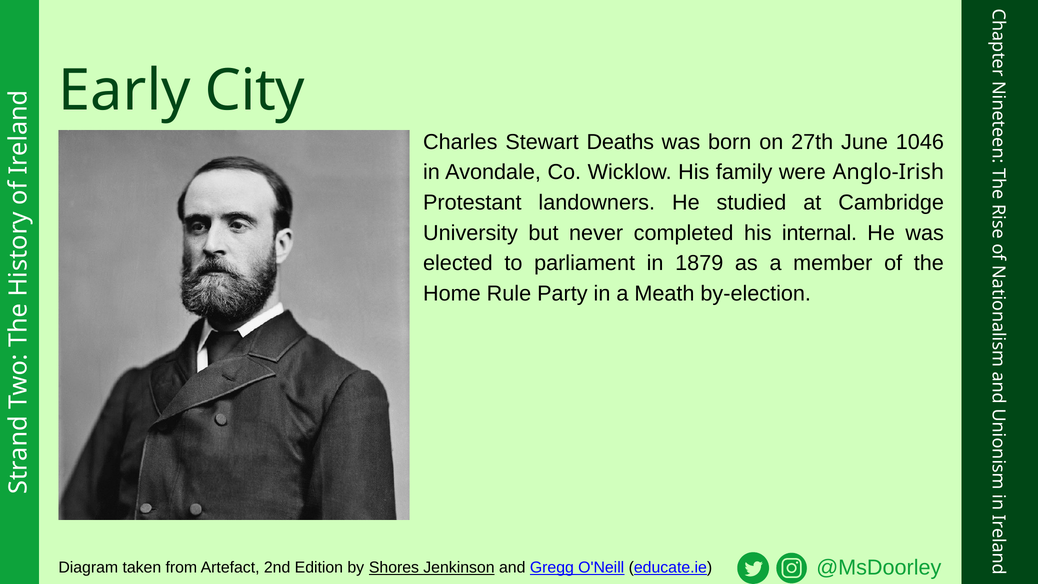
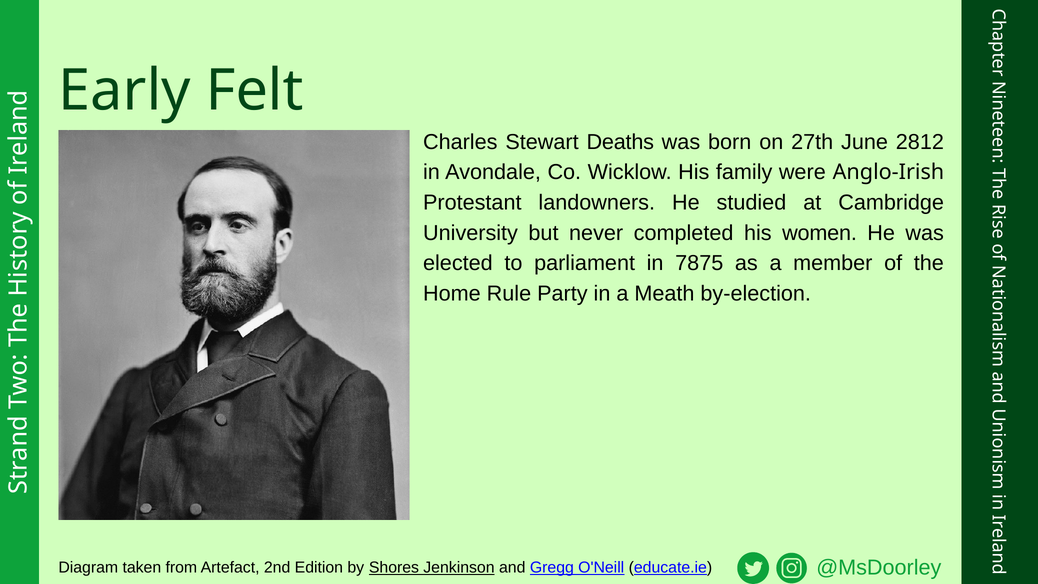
City: City -> Felt (255, 91)
1046: 1046 -> 2812 (920, 142)
internal: internal -> women (820, 233)
1879: 1879 -> 7875 (699, 263)
